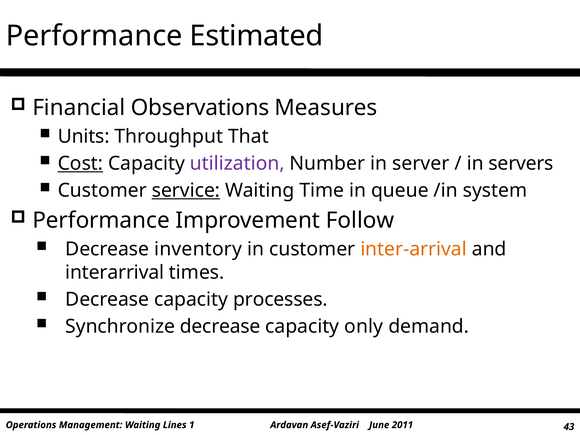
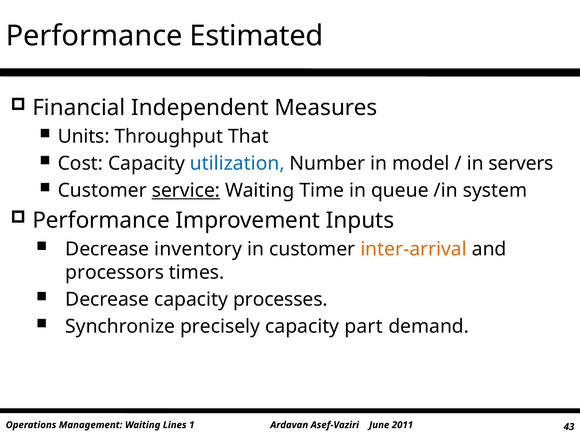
Observations: Observations -> Independent (200, 108)
Cost underline: present -> none (80, 163)
utilization colour: purple -> blue (237, 163)
server: server -> model (421, 163)
Follow: Follow -> Inputs (360, 220)
interarrival: interarrival -> processors (115, 272)
Synchronize decrease: decrease -> precisely (220, 327)
only: only -> part (364, 327)
